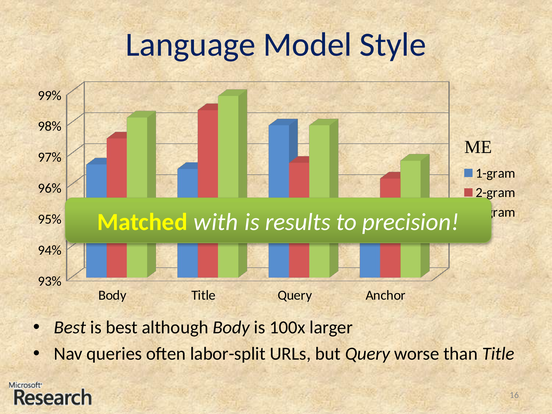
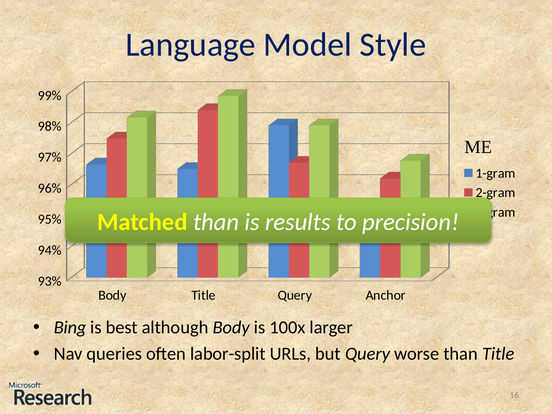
Matched with: with -> than (216, 222)
Best: Best -> Bing (70, 327)
